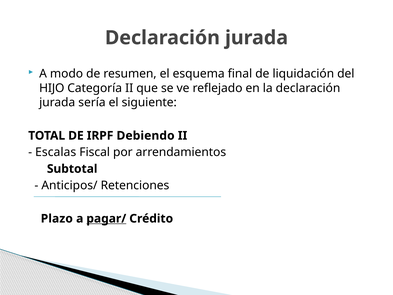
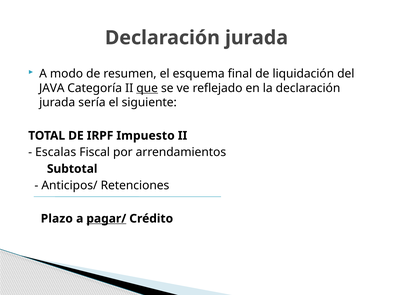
HIJO: HIJO -> JAVA (52, 88)
que underline: none -> present (147, 88)
Debiendo: Debiendo -> Impuesto (146, 136)
